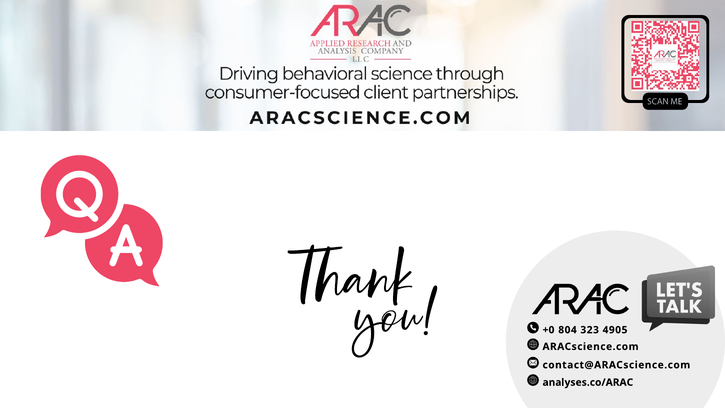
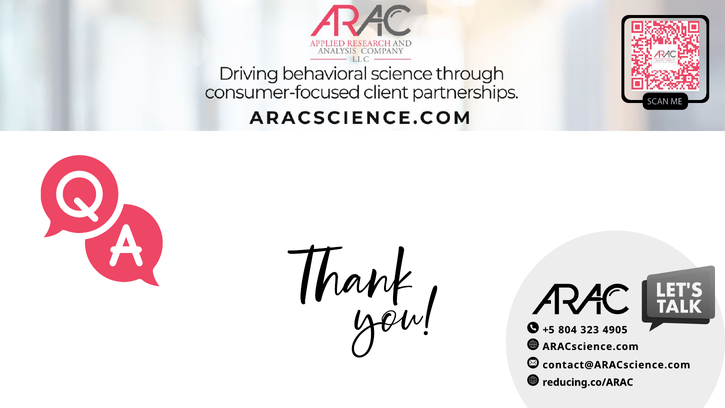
+0: +0 -> +5 (549, 330)
analyses.co/ARAC: analyses.co/ARAC -> reducing.co/ARAC (588, 382)
